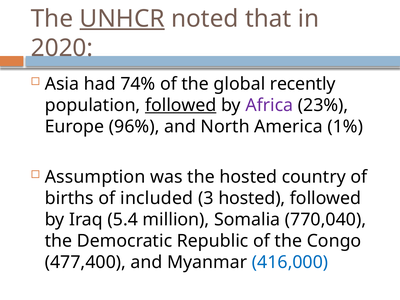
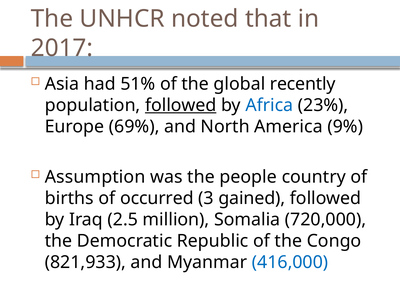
UNHCR underline: present -> none (122, 19)
2020: 2020 -> 2017 (62, 48)
74%: 74% -> 51% (138, 84)
Africa colour: purple -> blue (269, 105)
96%: 96% -> 69% (134, 127)
1%: 1% -> 9% (345, 127)
the hosted: hosted -> people (248, 177)
included: included -> occurred (157, 198)
3 hosted: hosted -> gained (252, 198)
5.4: 5.4 -> 2.5 (123, 220)
770,040: 770,040 -> 720,000 (326, 220)
477,400: 477,400 -> 821,933 (85, 262)
